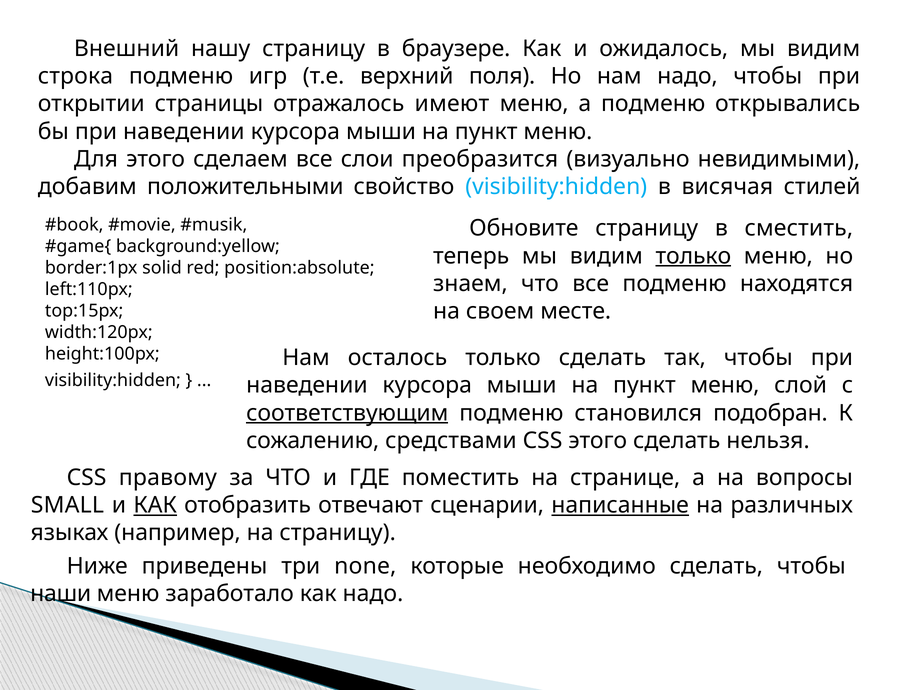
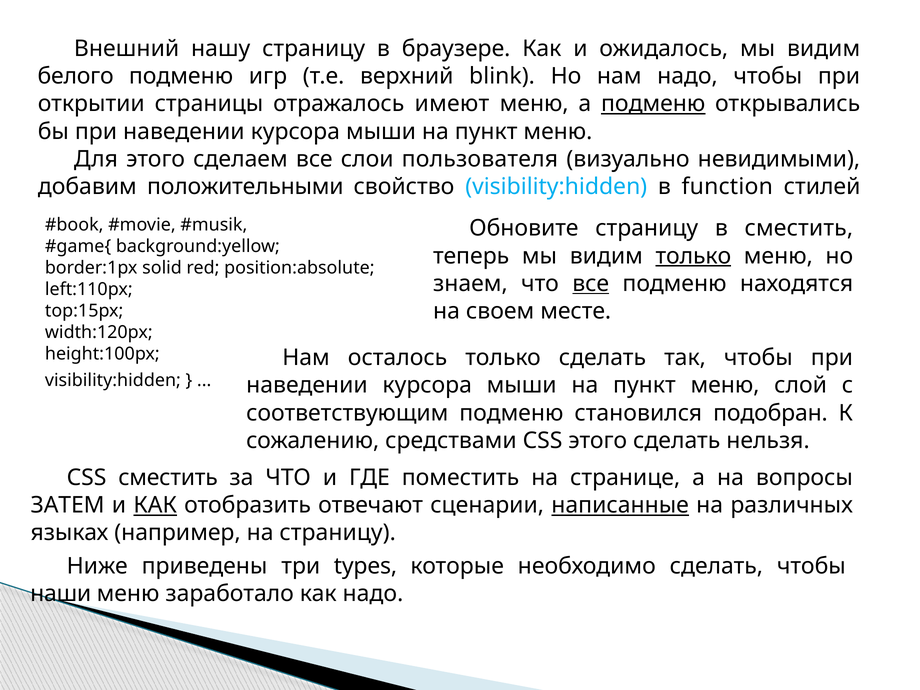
строка: строка -> белого (76, 76)
поля: поля -> blink (502, 76)
подменю underline: none -> present (653, 104)
преобразится: преобразится -> пользователя (480, 159)
висячая: висячая -> function (727, 187)
все underline: none -> present (591, 284)
соответствующим underline: present -> none (347, 413)
CSS правому: правому -> сместить (168, 478)
SMALL: SMALL -> ЗАТЕМ (68, 505)
none: none -> types (365, 566)
